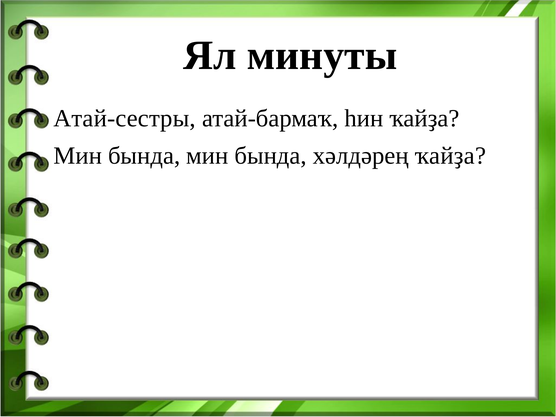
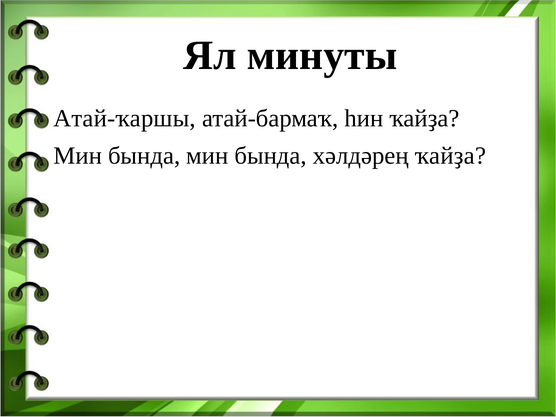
Атай-сестры: Атай-сестры -> Атай-ҡаршы (125, 118)
